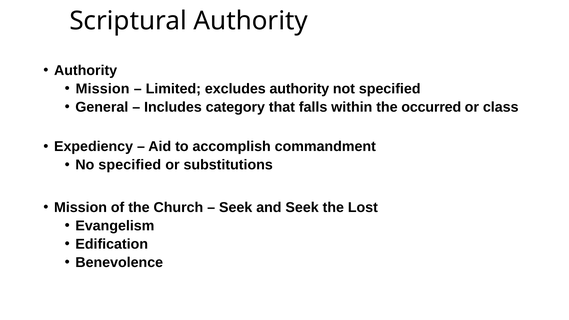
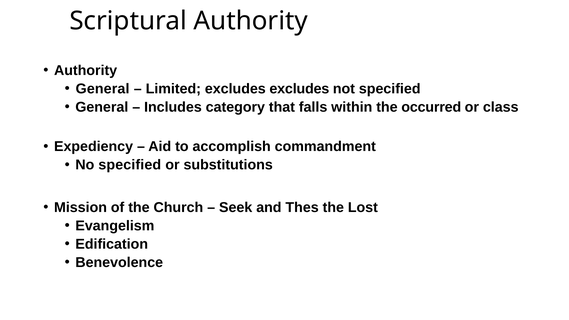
Mission: Mission -> General (103, 89)
excludes authority: authority -> excludes (299, 89)
and Seek: Seek -> Thes (302, 208)
